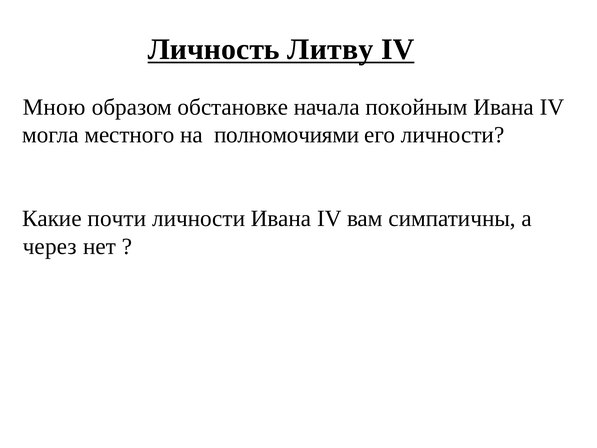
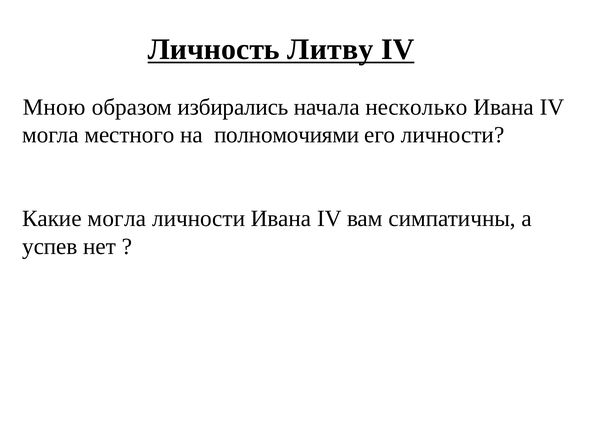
обстановке: обстановке -> избирались (233, 107)
покойным: покойным -> несколько (416, 107)
Какие почти: почти -> могла (117, 219)
через: через -> успев (50, 246)
